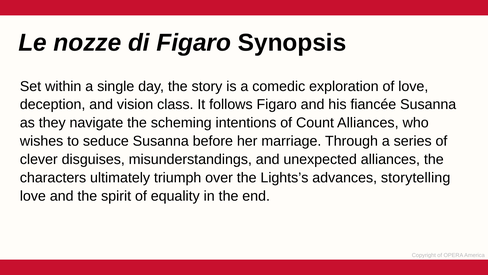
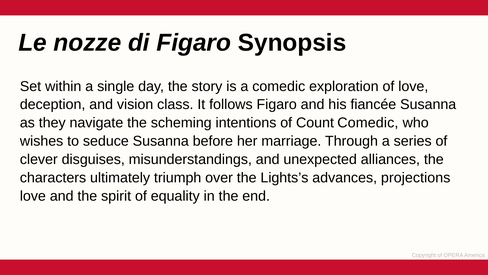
Count Alliances: Alliances -> Comedic (368, 123)
storytelling: storytelling -> projections (416, 178)
